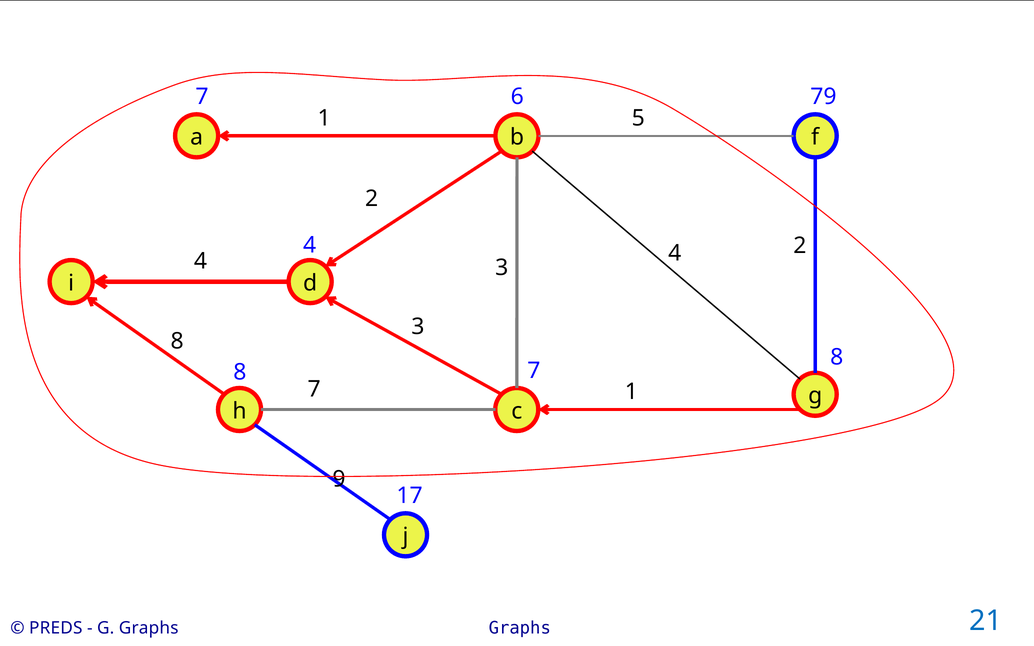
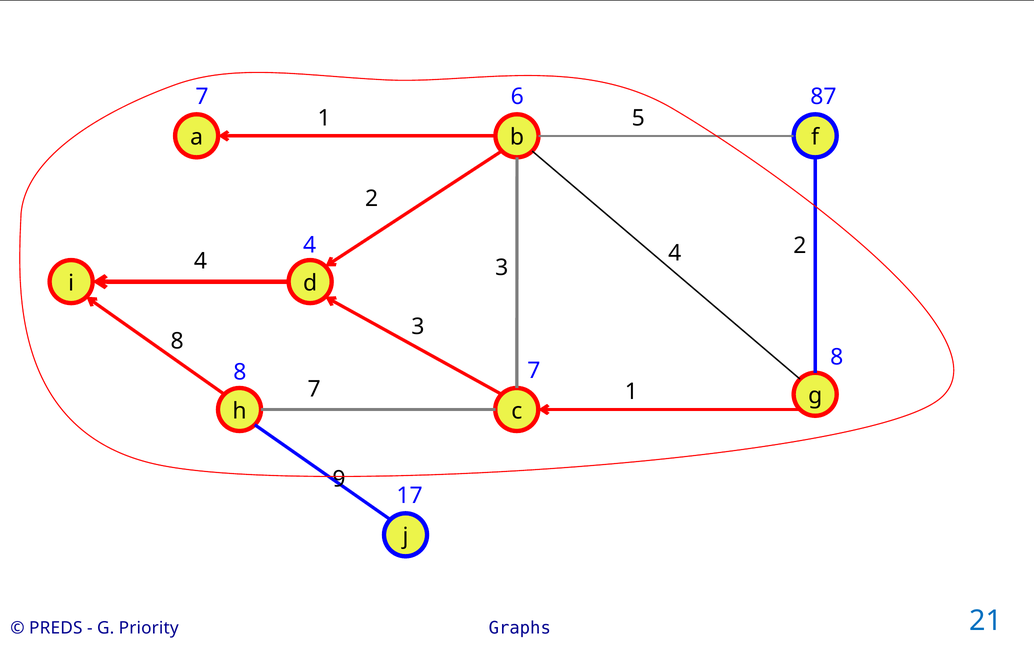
79: 79 -> 87 (823, 97)
G Graphs: Graphs -> Priority (149, 628)
